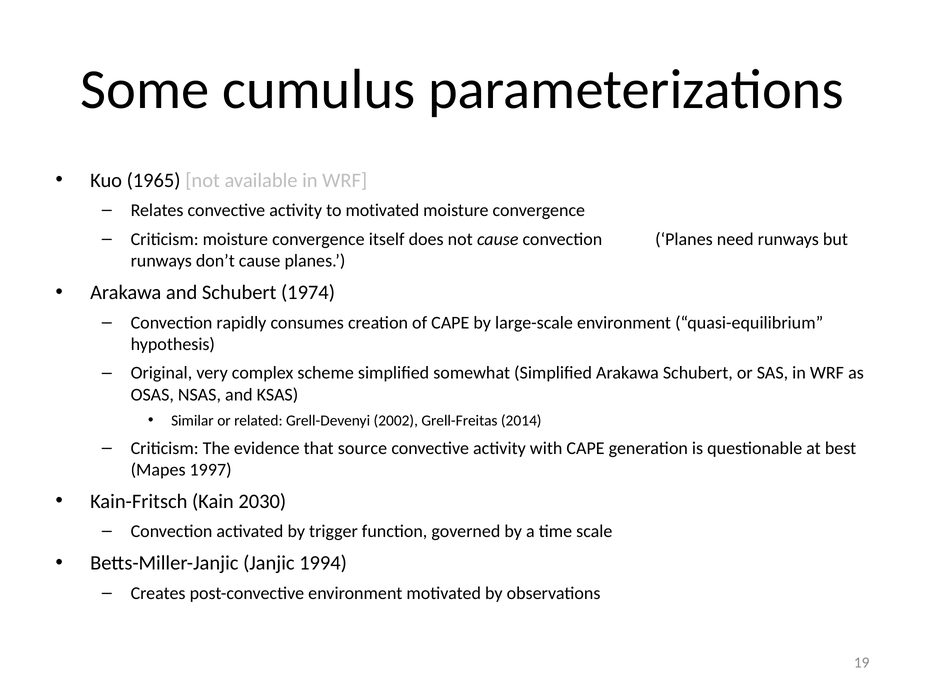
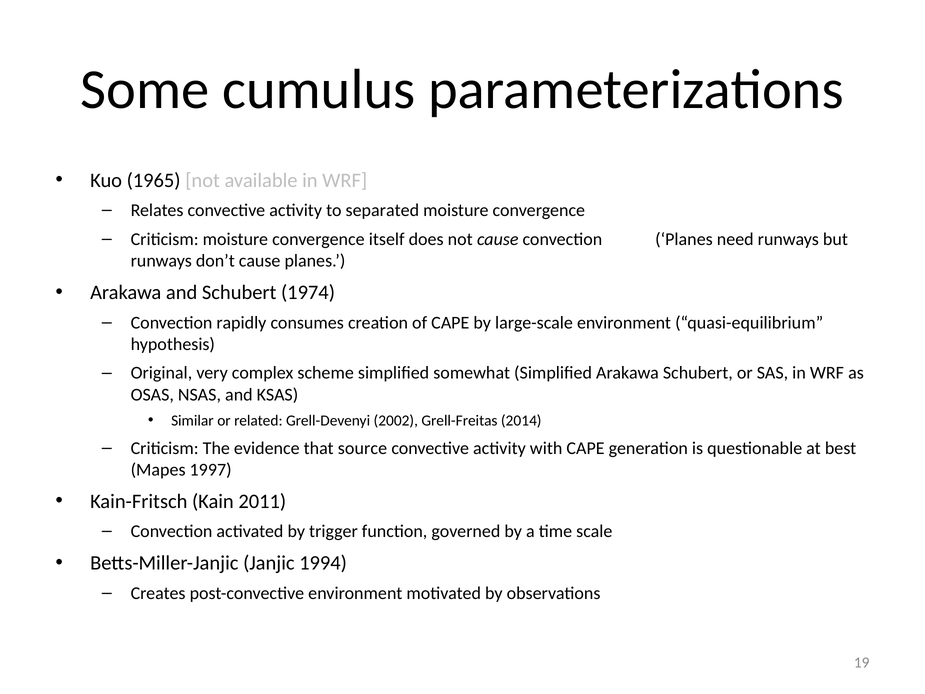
to motivated: motivated -> separated (382, 210)
2030: 2030 -> 2011 (262, 501)
